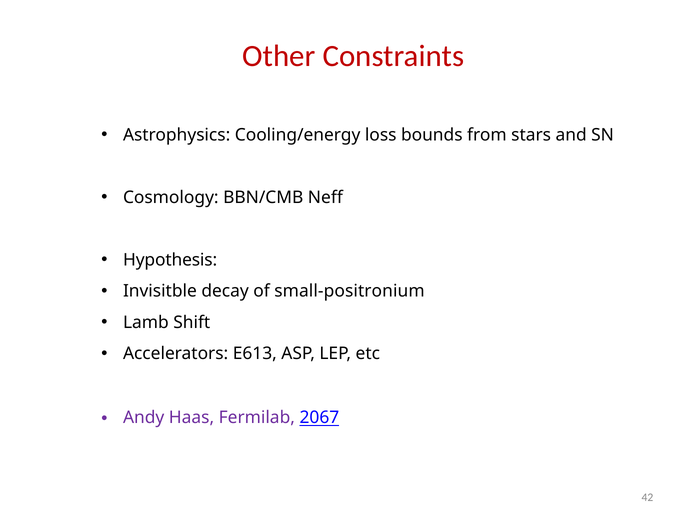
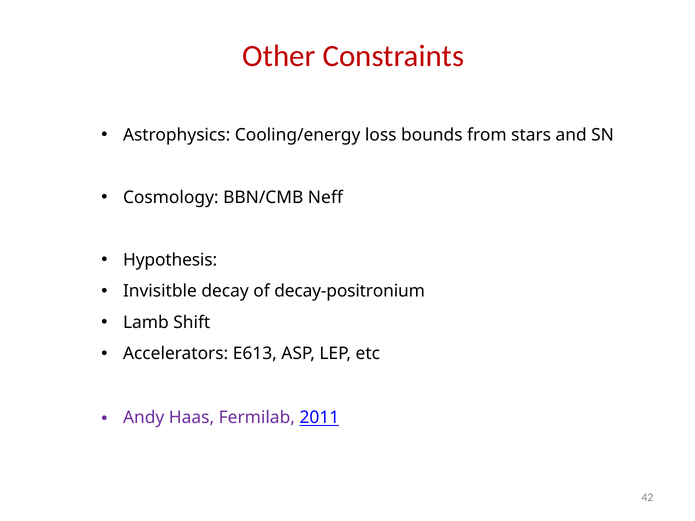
small-positronium: small-positronium -> decay-positronium (350, 291)
2067: 2067 -> 2011 (319, 418)
